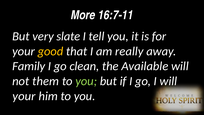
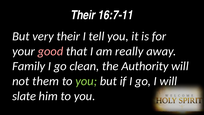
More: More -> Their (83, 15)
very slate: slate -> their (68, 36)
good colour: yellow -> pink (50, 51)
Available: Available -> Authority (145, 66)
your: your -> slate (24, 96)
